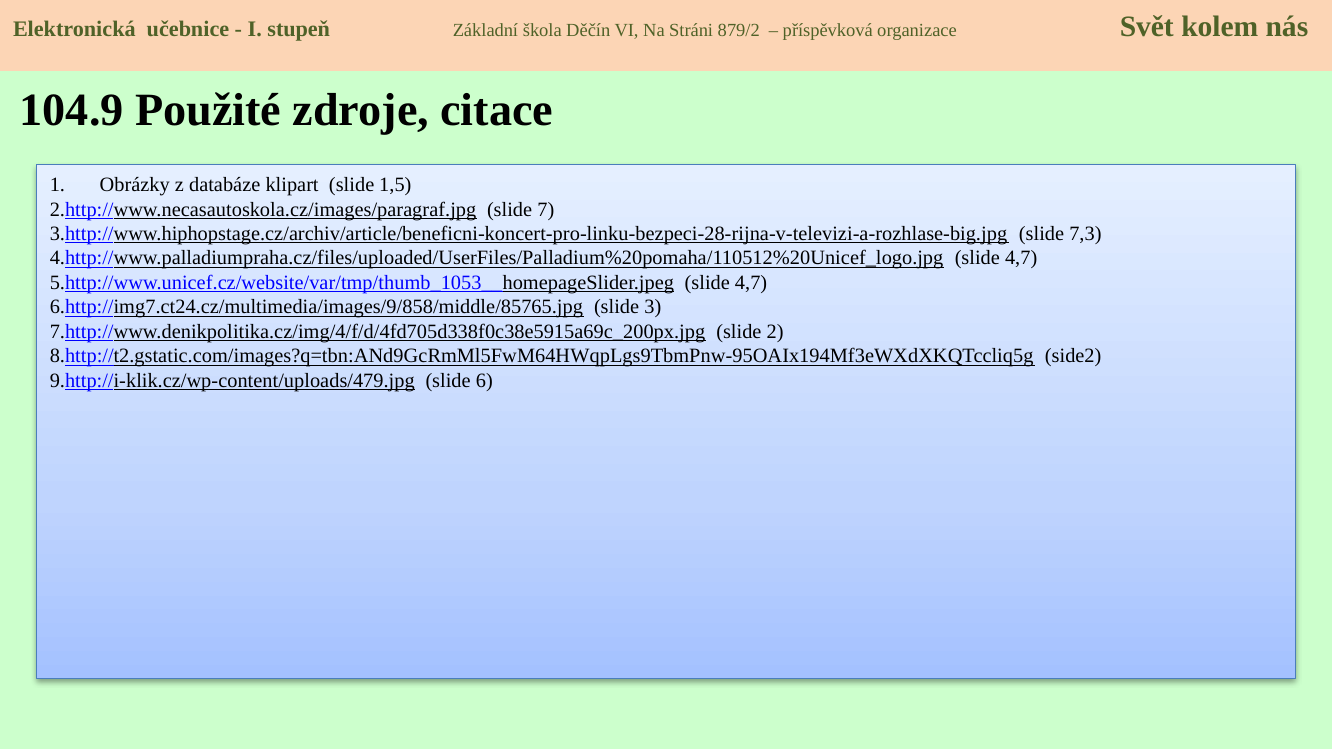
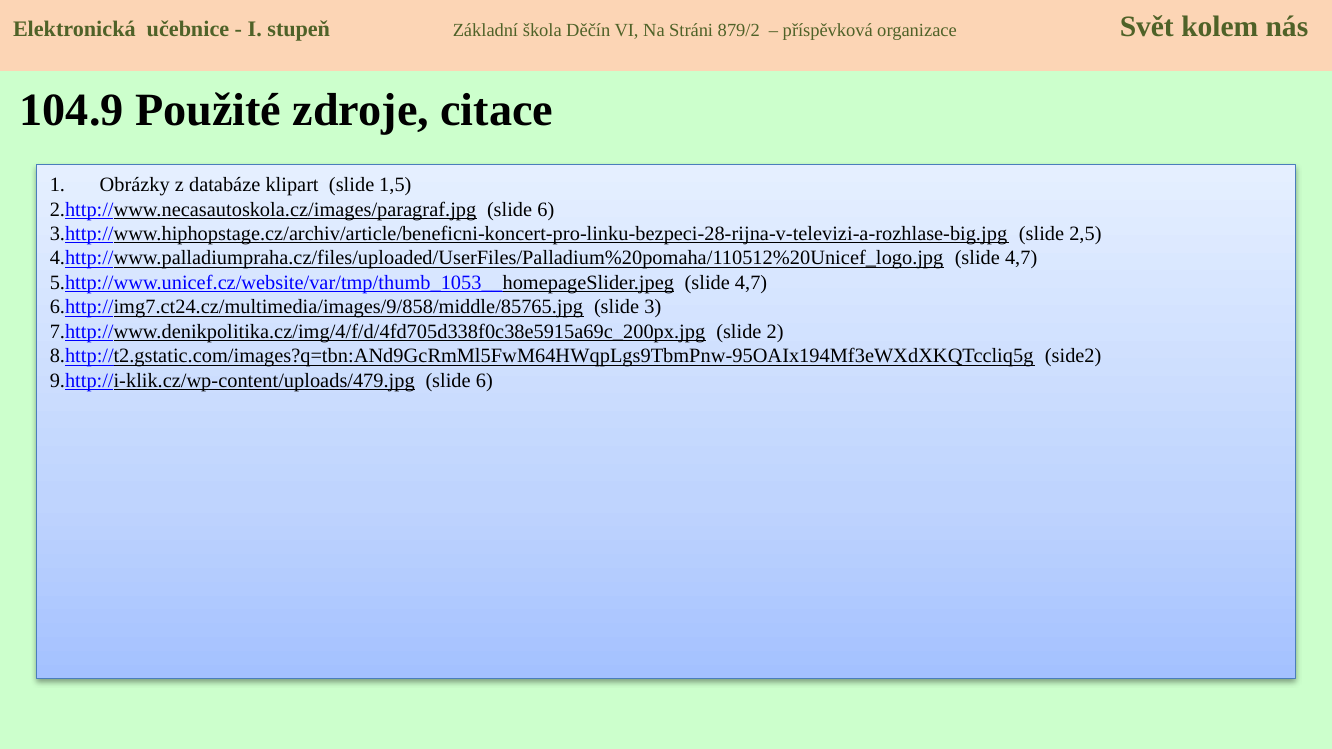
7: 7 -> 6 (546, 209)
7,3: 7,3 -> 2,5 (1085, 234)
